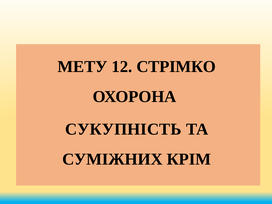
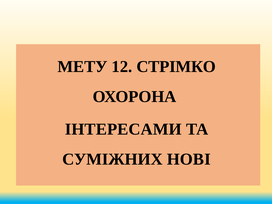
СУКУПНІСТЬ: СУКУПНІСТЬ -> ІНТЕРЕСАМИ (123, 129)
КРІМ: КРІМ -> НОВІ (189, 159)
